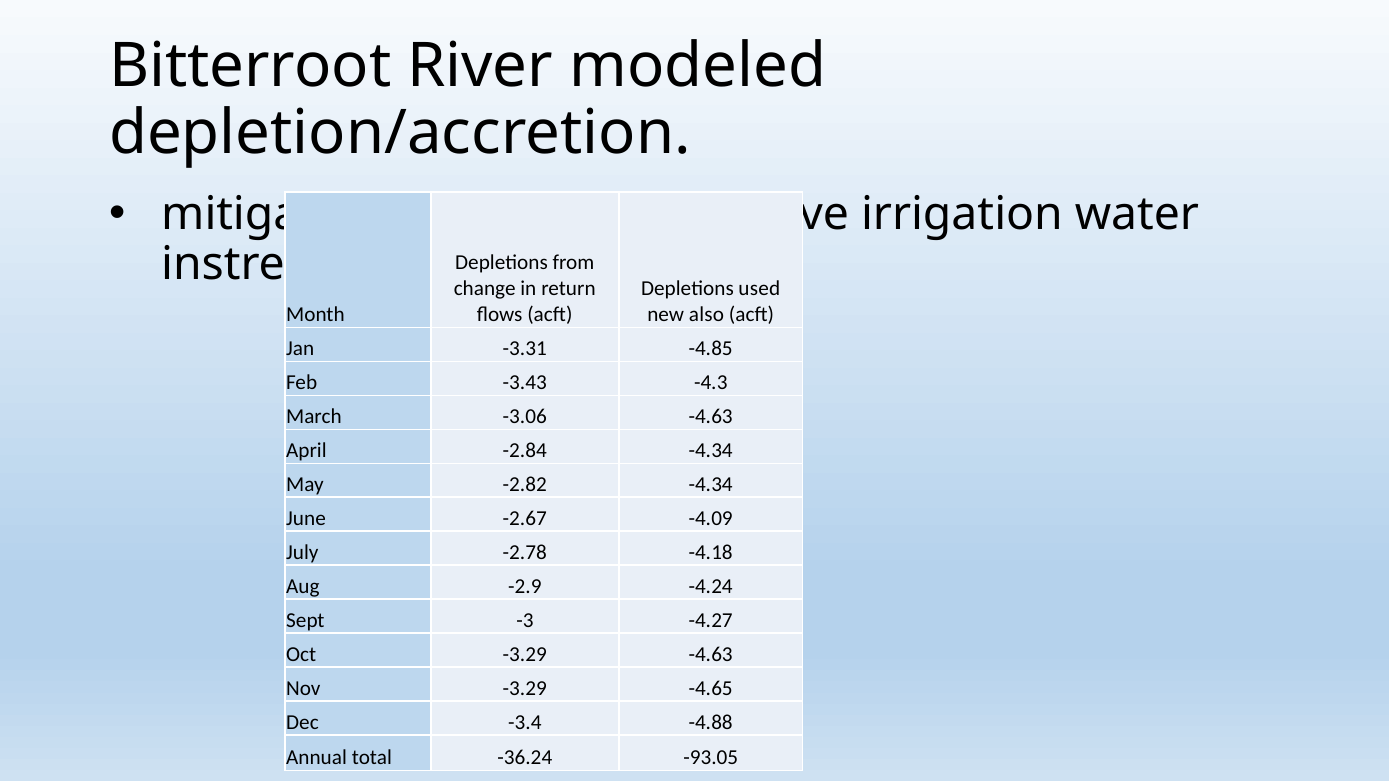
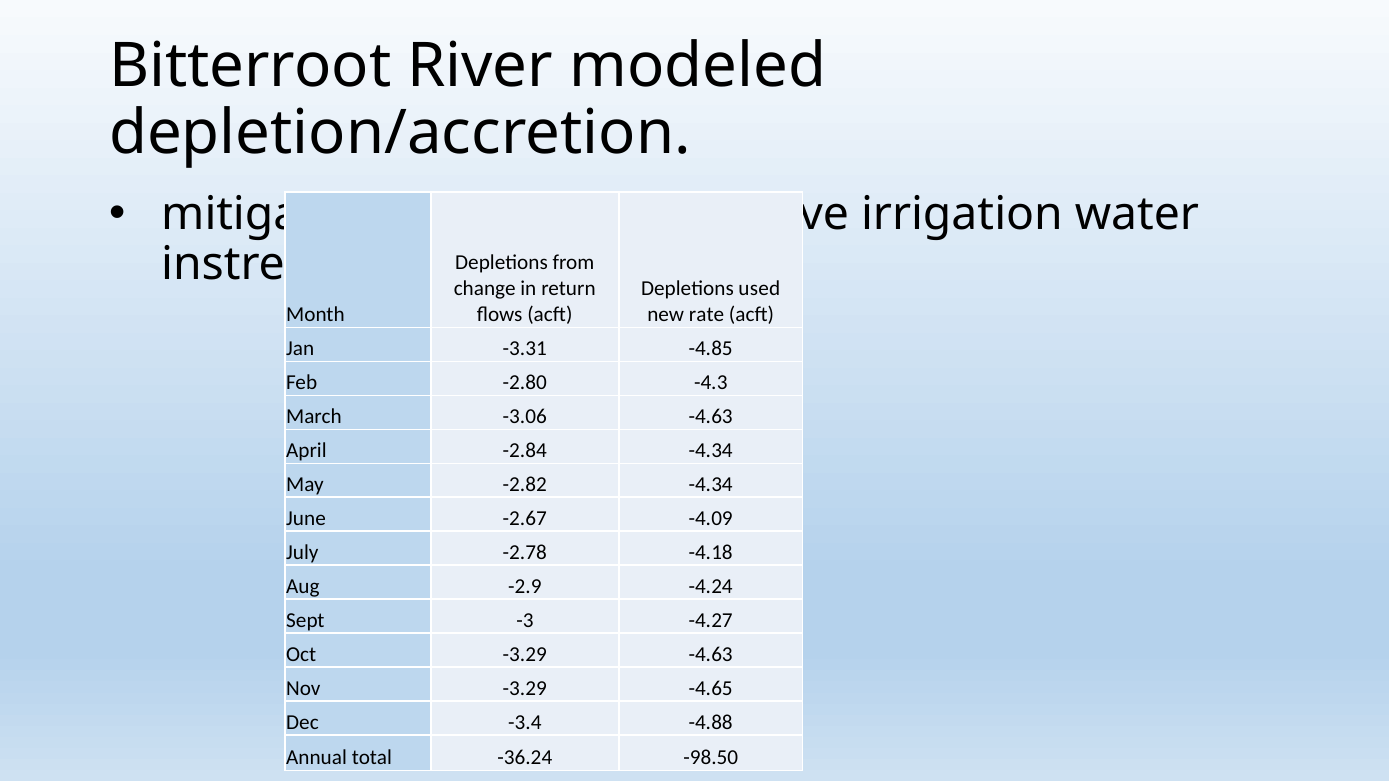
also: also -> rate (707, 315)
-3.43: -3.43 -> -2.80 (525, 383)
-93.05: -93.05 -> -98.50 (711, 758)
